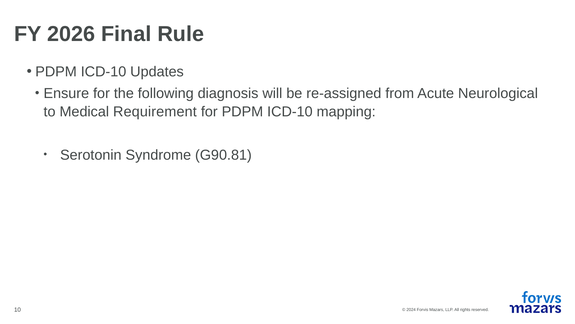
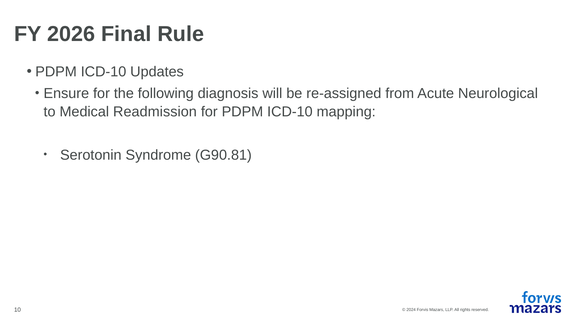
Requirement: Requirement -> Readmission (155, 112)
